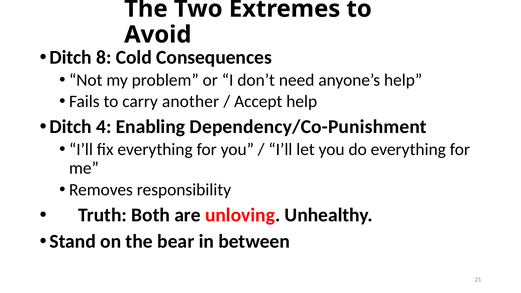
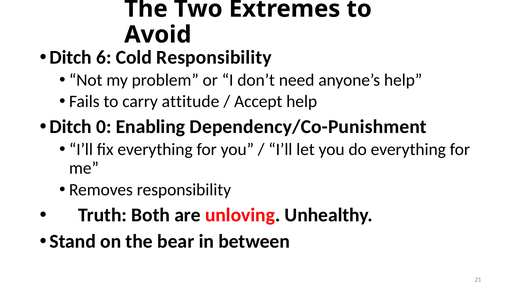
8: 8 -> 6 (104, 57)
Cold Consequences: Consequences -> Responsibility (214, 57)
another: another -> attitude (191, 101)
4: 4 -> 0 (104, 127)
